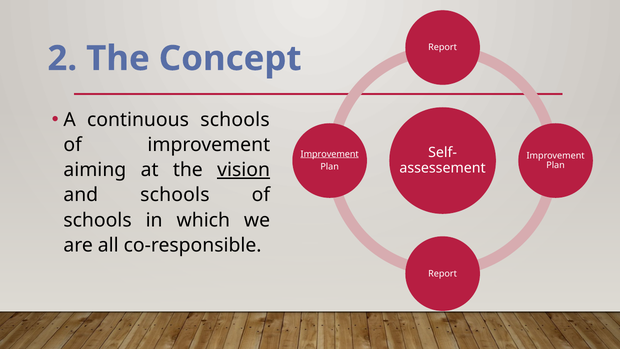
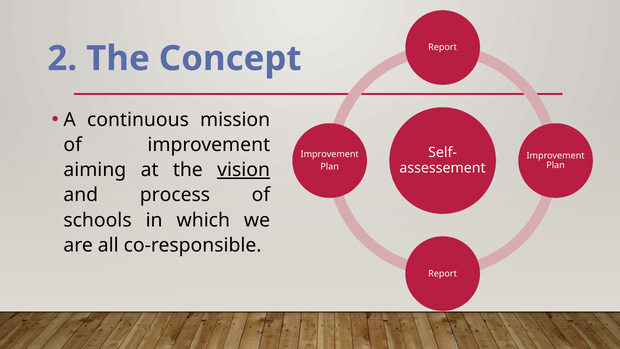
continuous schools: schools -> mission (235, 120)
Improvement underline: present -> none (330, 154)
and schools: schools -> process (175, 195)
